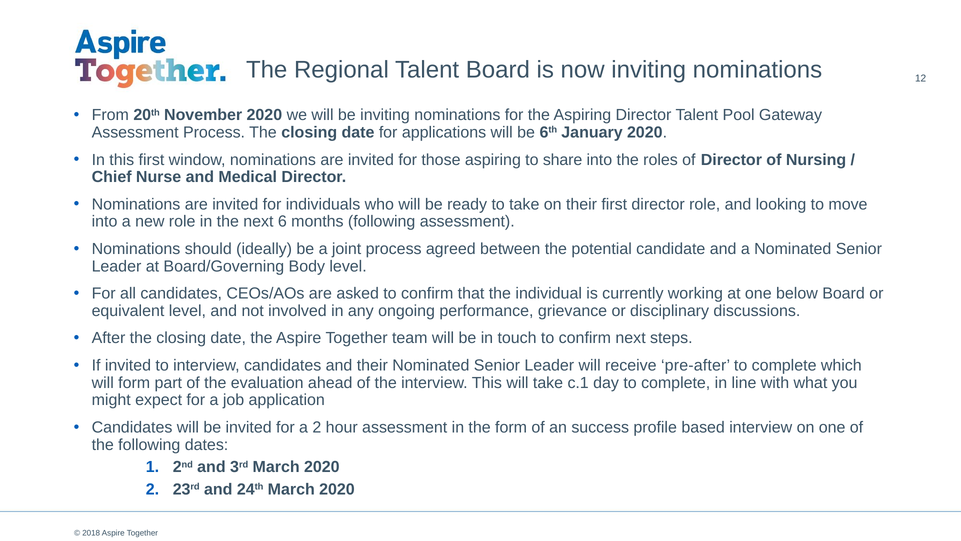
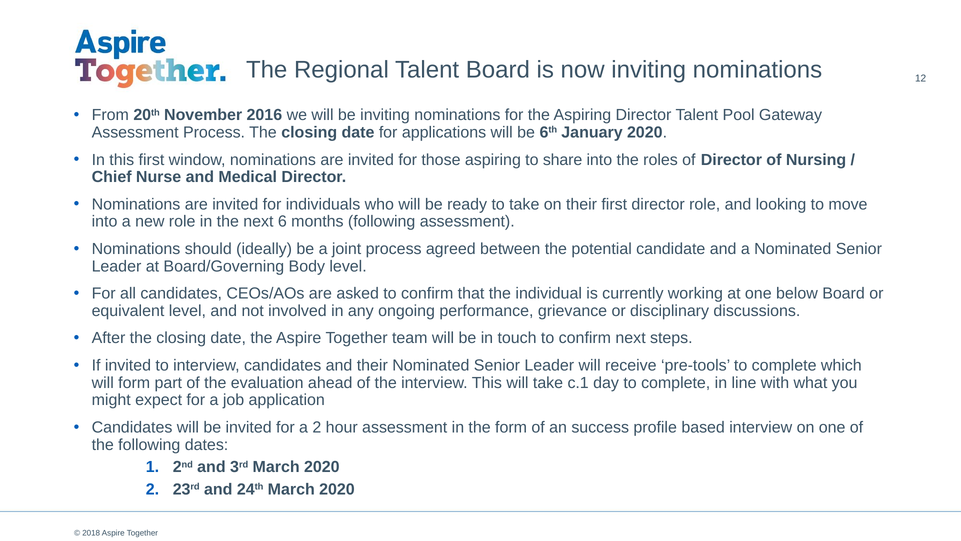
November 2020: 2020 -> 2016 (264, 115)
pre-after: pre-after -> pre-tools (696, 365)
